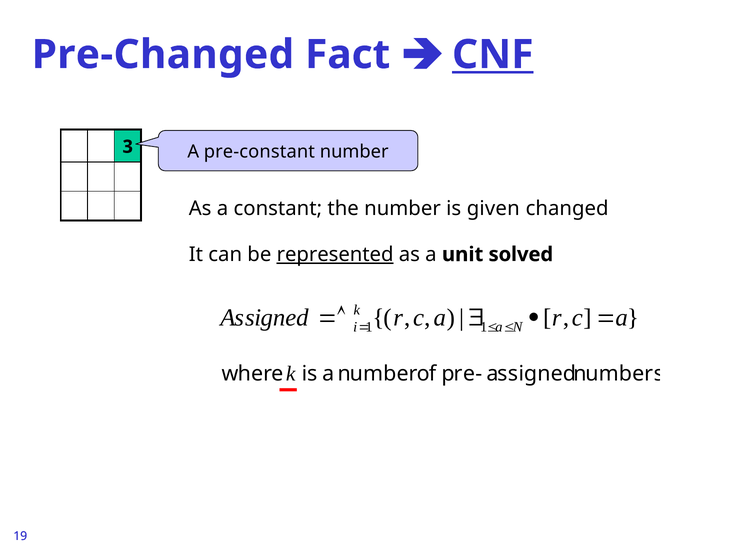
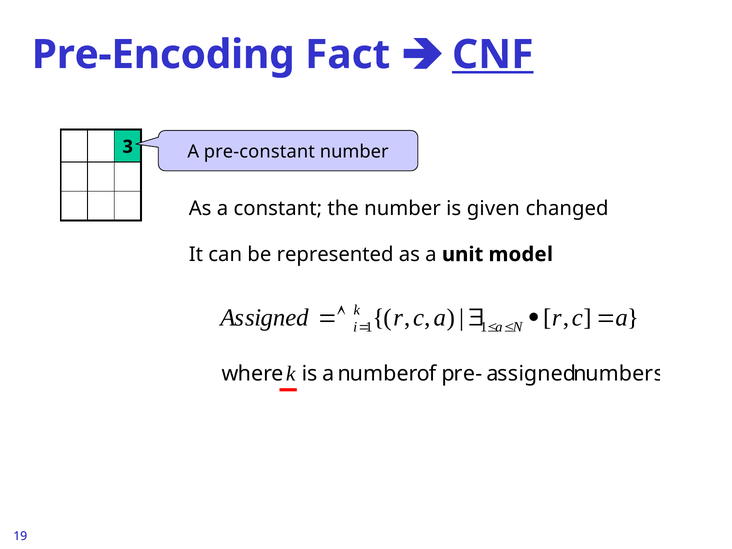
Pre-Changed: Pre-Changed -> Pre-Encoding (163, 55)
represented underline: present -> none (335, 254)
solved: solved -> model (521, 254)
